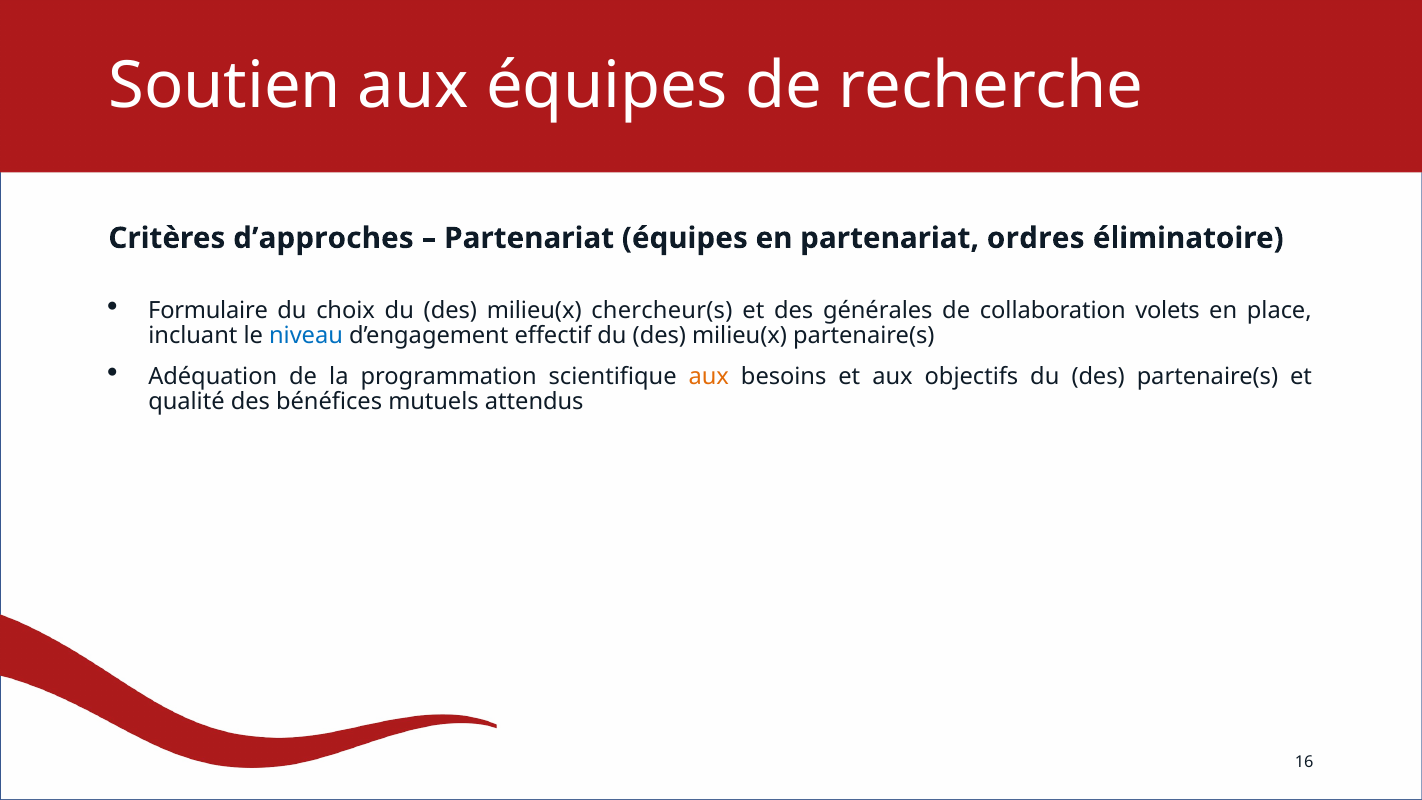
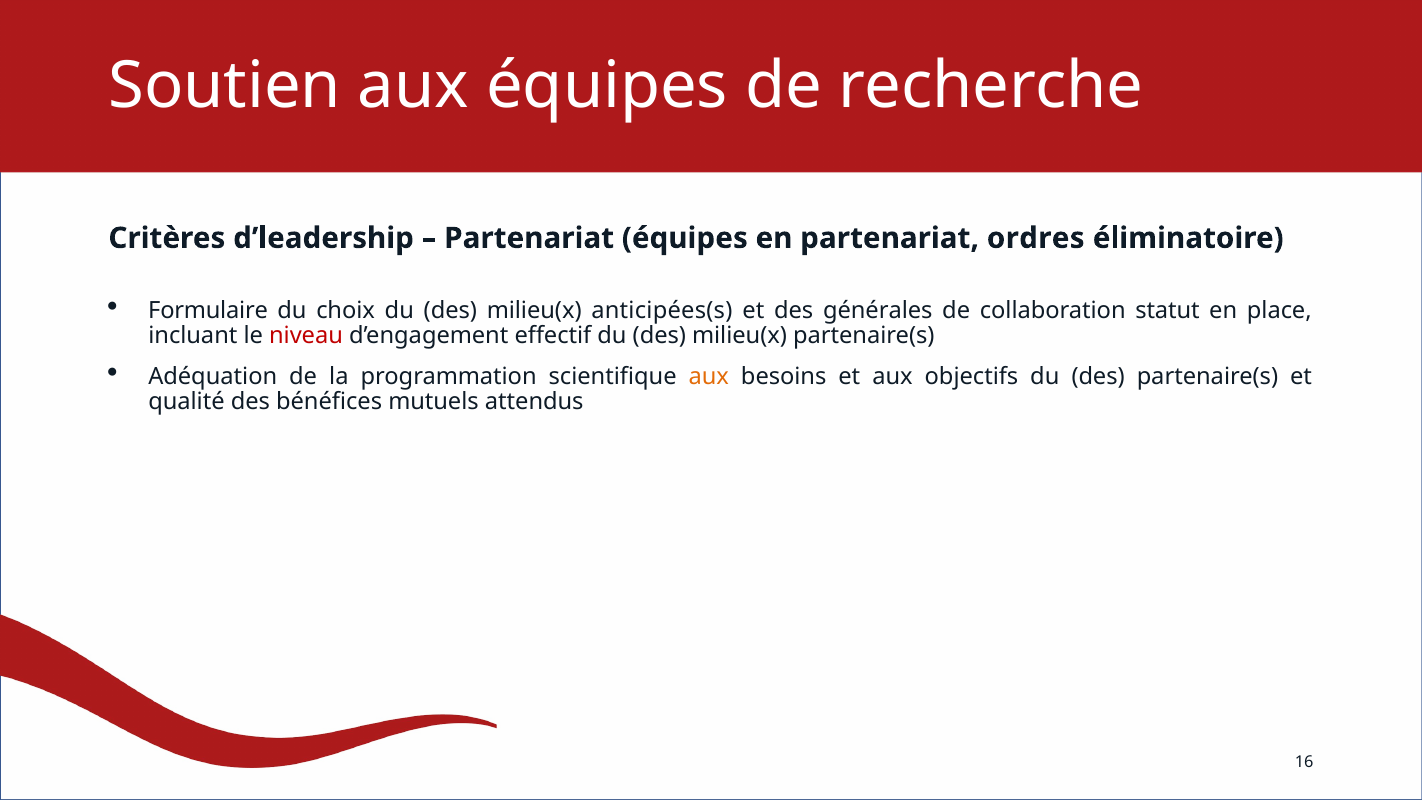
d’approches: d’approches -> d’leadership (324, 238)
chercheur(s: chercheur(s -> anticipées(s (662, 310)
volets: volets -> statut (1167, 310)
niveau colour: blue -> red (306, 336)
